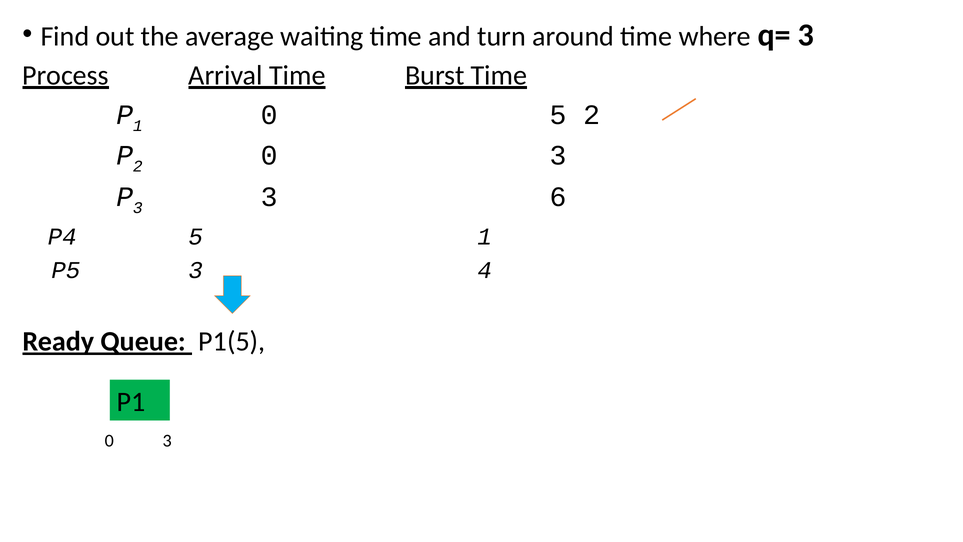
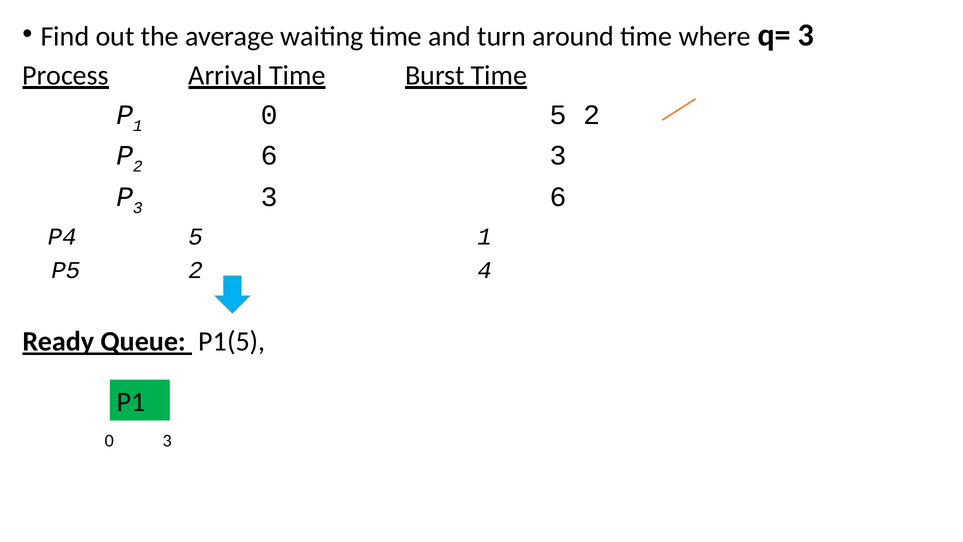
2 0: 0 -> 6 (269, 155)
P5 3: 3 -> 2 (196, 270)
